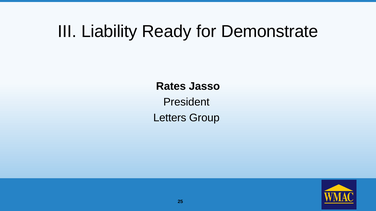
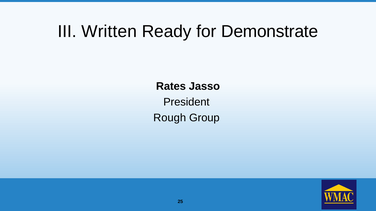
Liability: Liability -> Written (109, 32)
Letters: Letters -> Rough (170, 118)
